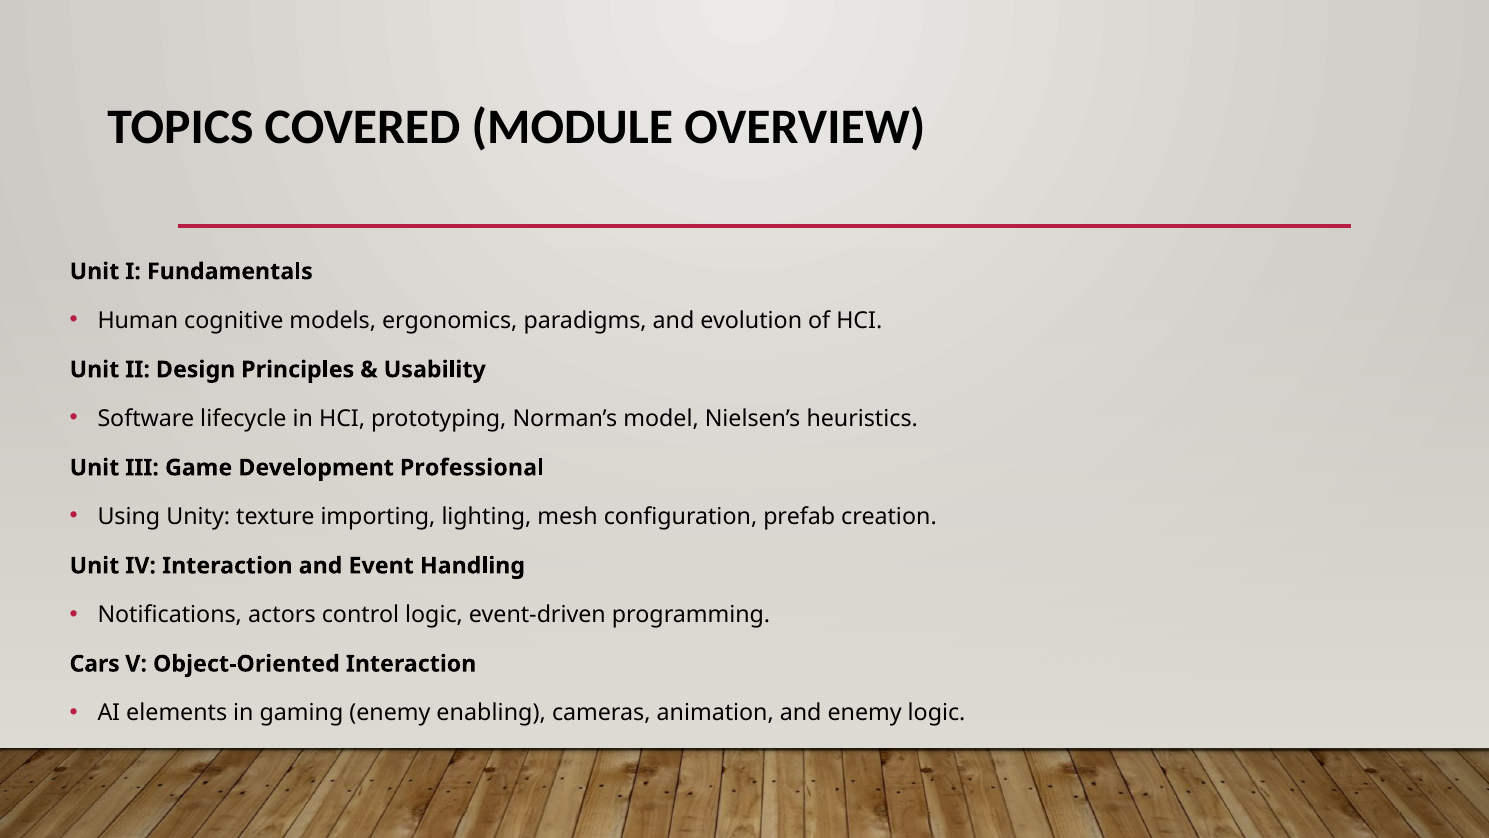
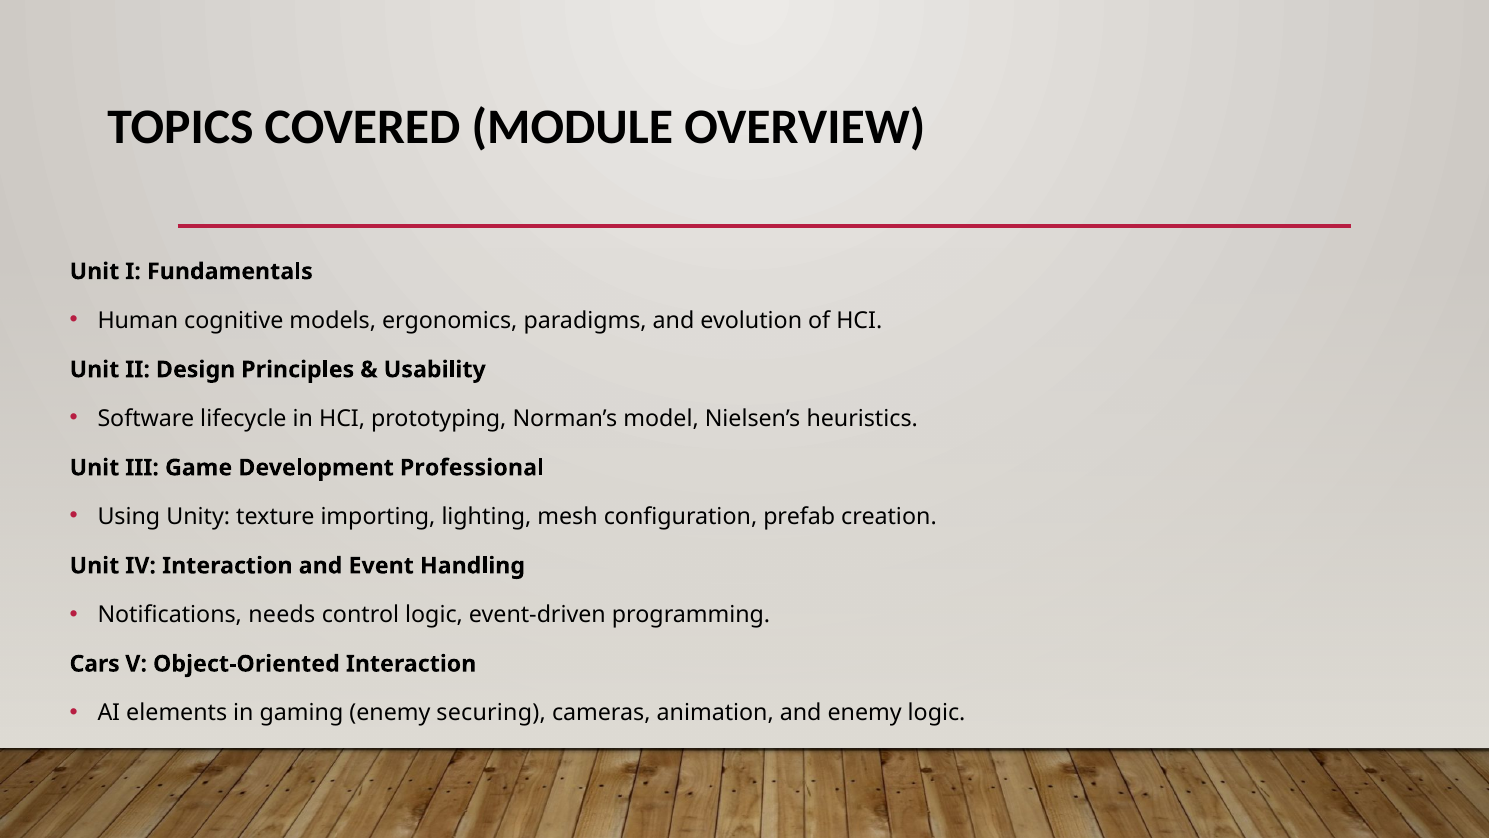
actors: actors -> needs (282, 615)
enabling: enabling -> securing (491, 713)
